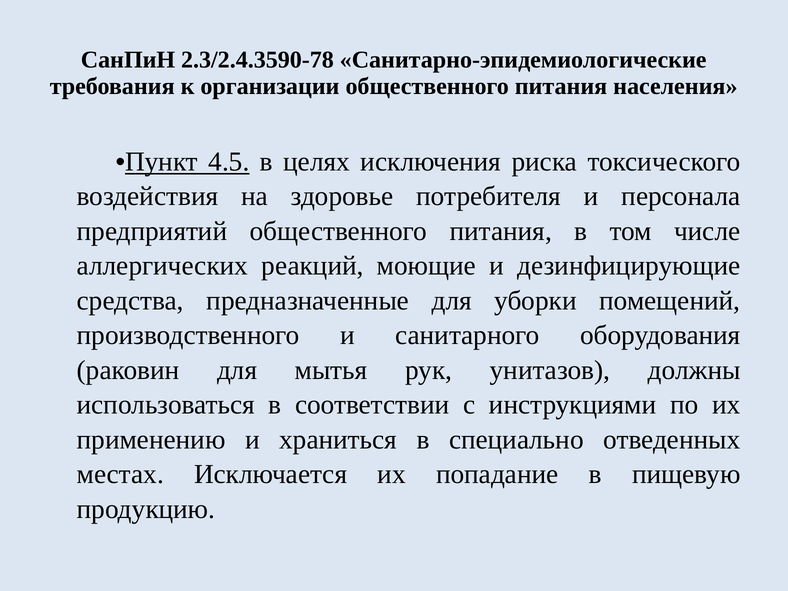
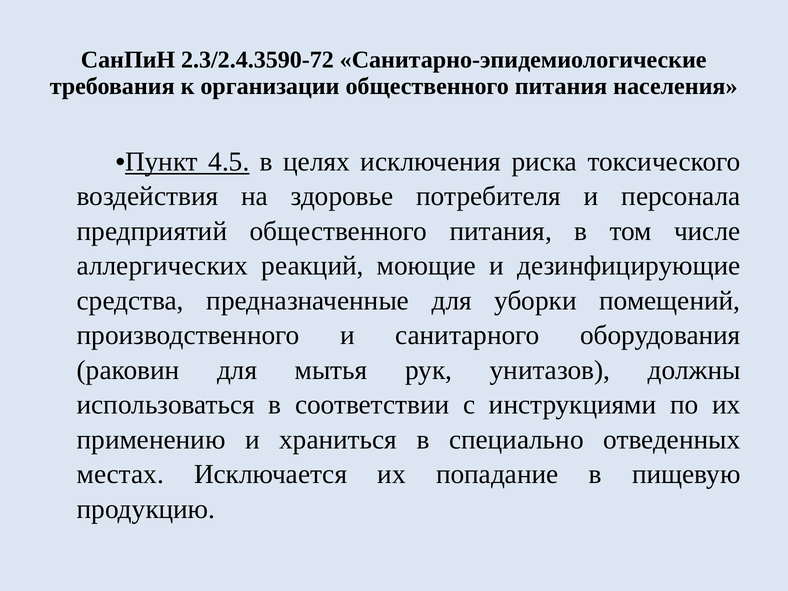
2.3/2.4.3590-78: 2.3/2.4.3590-78 -> 2.3/2.4.3590-72 (257, 60)
